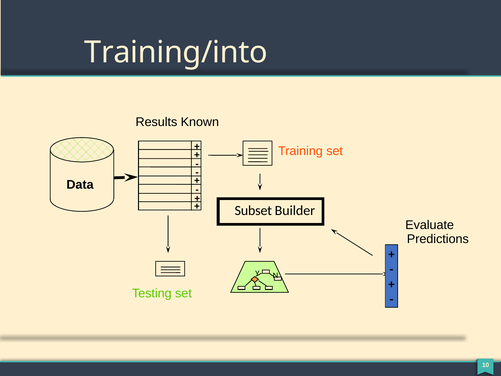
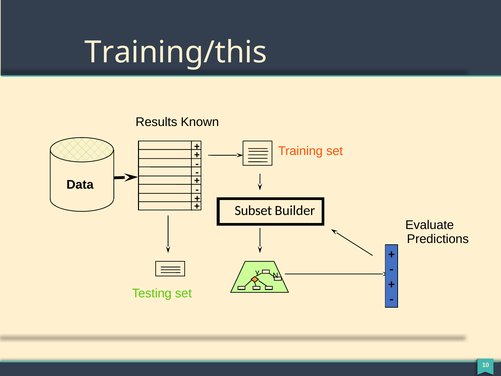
Training/into: Training/into -> Training/this (176, 52)
